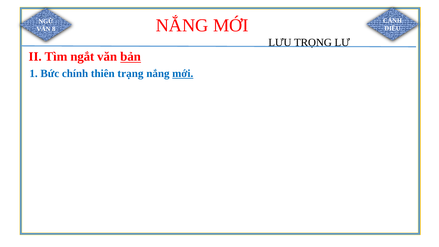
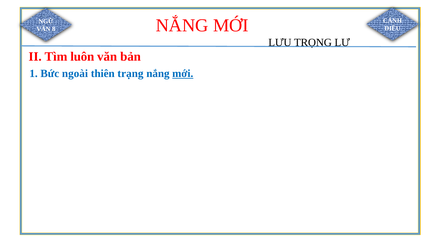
ngắt: ngắt -> luôn (82, 57)
bản underline: present -> none (131, 57)
chính: chính -> ngoài (75, 73)
